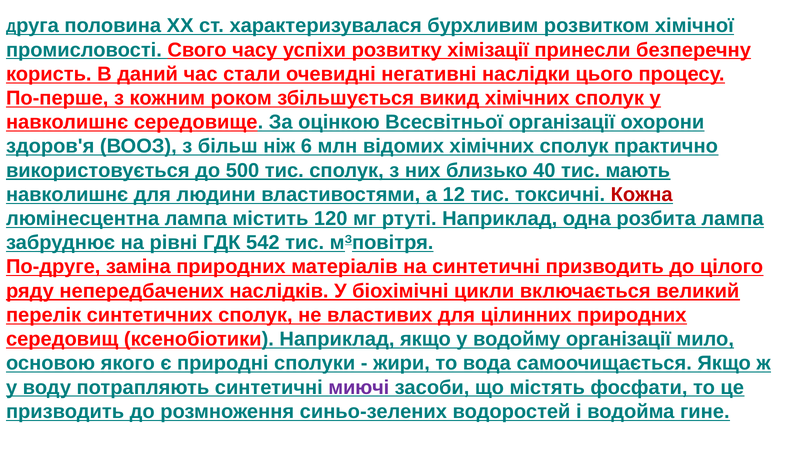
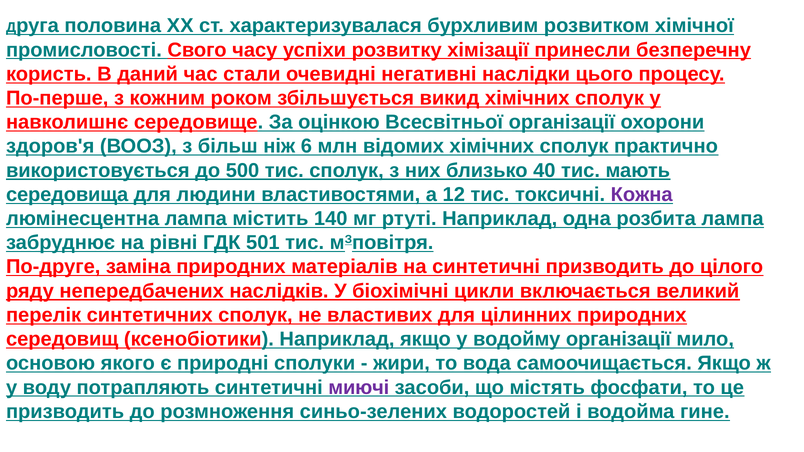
навколишнє: навколишнє -> середовища (67, 195)
Кожна colour: red -> purple (642, 195)
120: 120 -> 140 (331, 219)
542: 542 -> 501 (263, 243)
